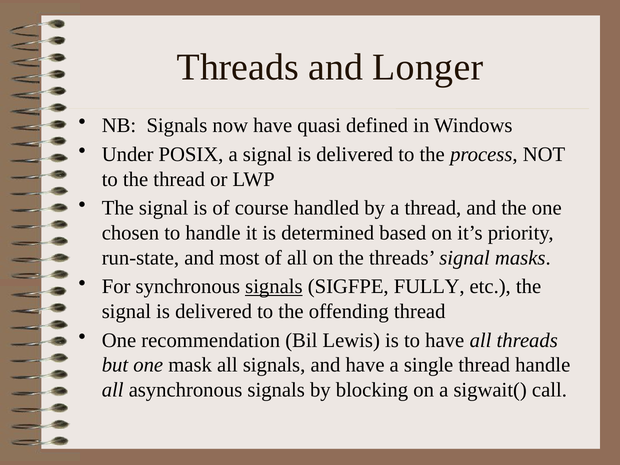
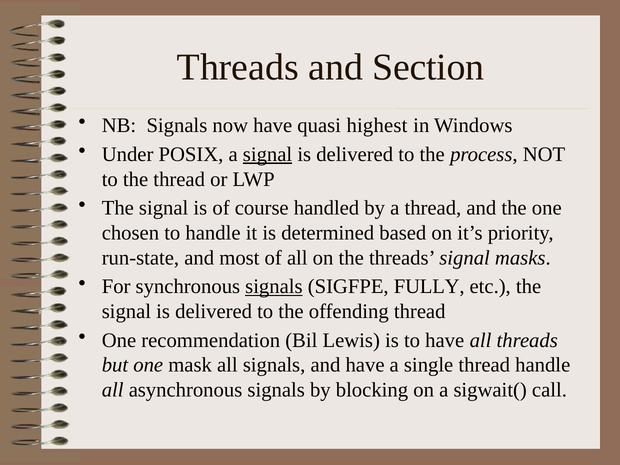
Longer: Longer -> Section (428, 67)
defined: defined -> highest (377, 125)
signal underline: none -> present (268, 154)
